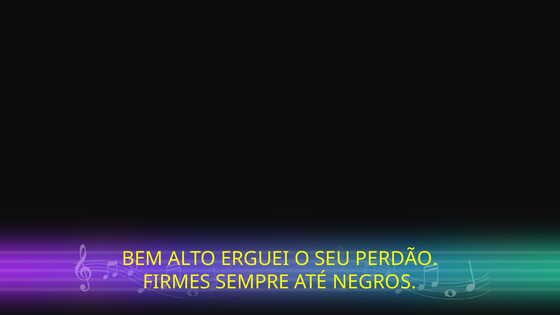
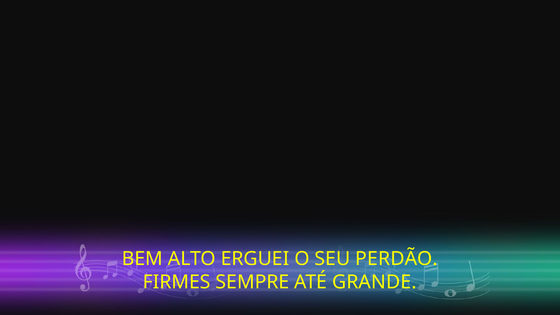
NEGROS: NEGROS -> GRANDE (374, 282)
